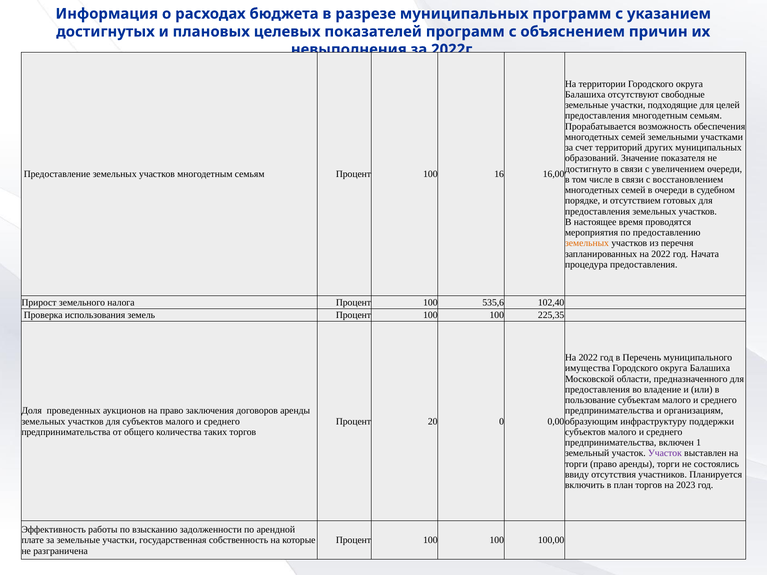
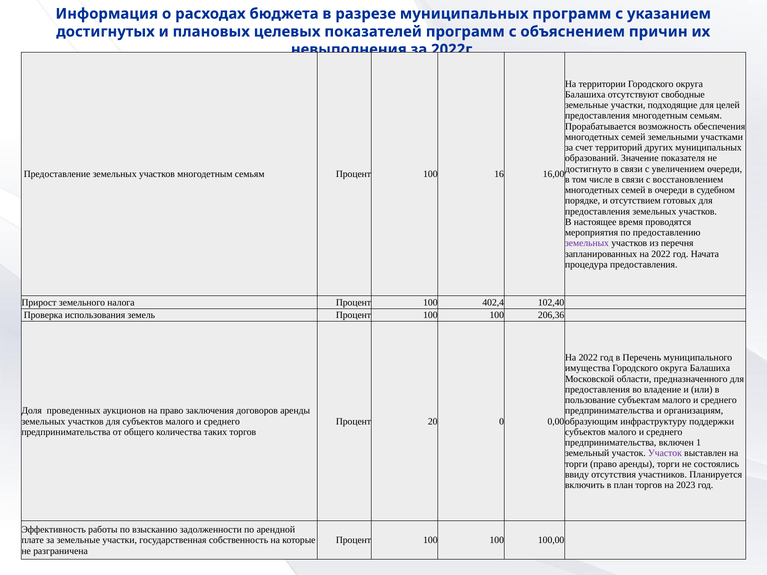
земельных colour: orange -> purple (587, 243)
535,6: 535,6 -> 402,4 (493, 303)
225,35: 225,35 -> 206,36 (551, 315)
